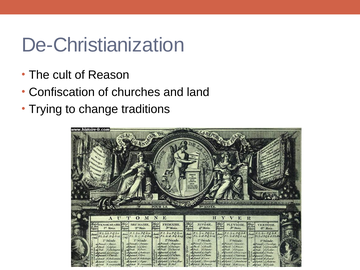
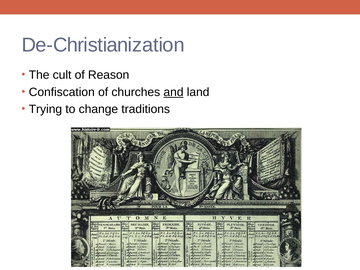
and underline: none -> present (173, 92)
